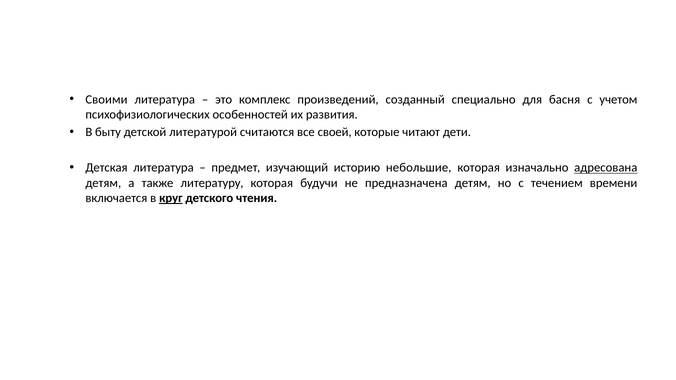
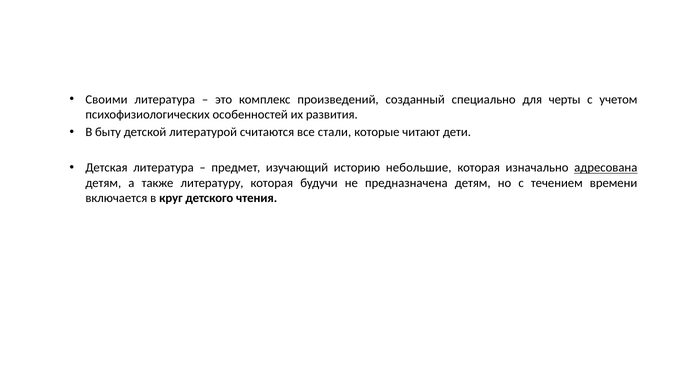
басня: басня -> черты (565, 99)
своей: своей -> стали (335, 132)
круг underline: present -> none (171, 198)
